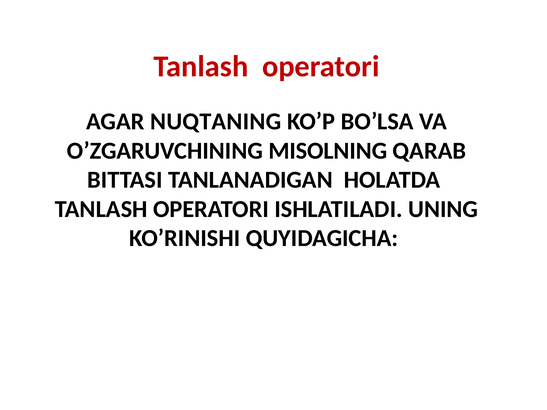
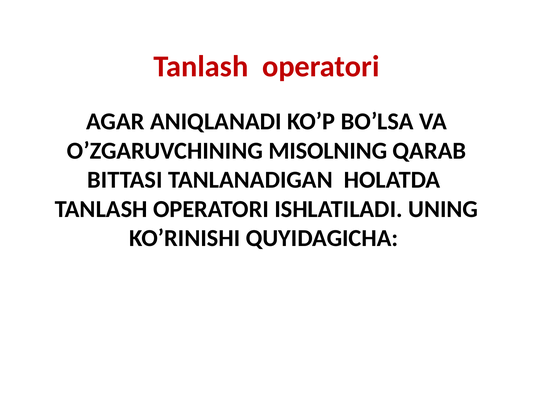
NUQTANING: NUQTANING -> ANIQLANADI (216, 122)
